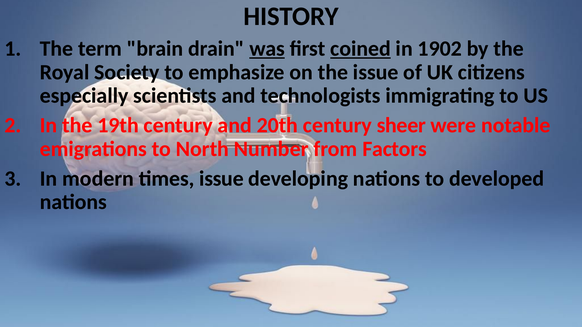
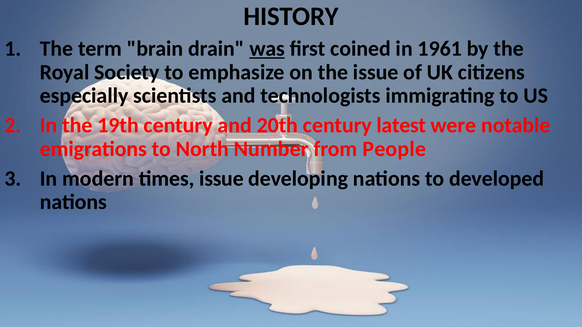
coined underline: present -> none (361, 49)
1902: 1902 -> 1961 (440, 49)
sheer: sheer -> latest (401, 126)
Factors: Factors -> People (394, 149)
